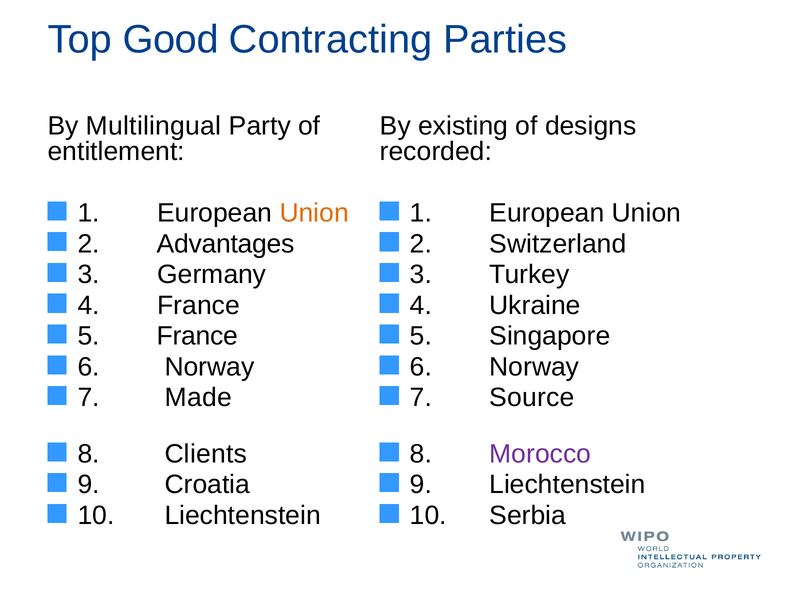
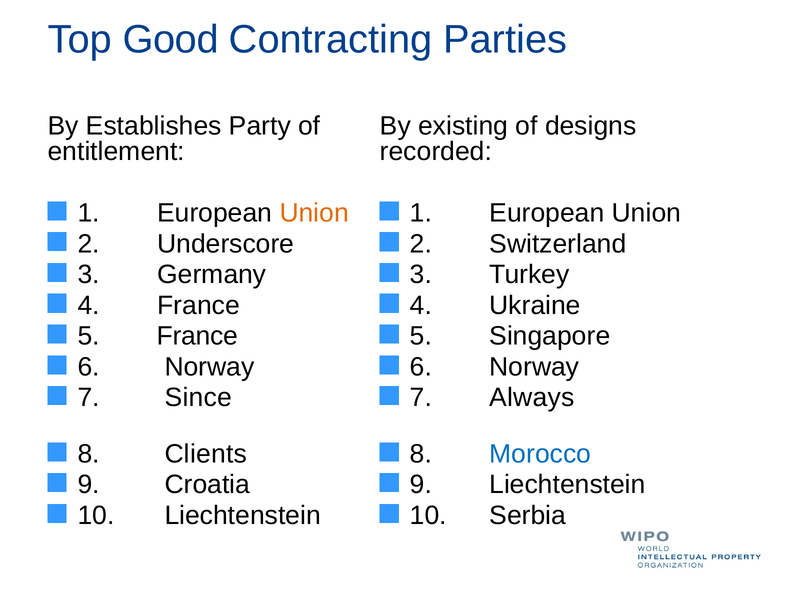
Multilingual: Multilingual -> Establishes (154, 126)
Advantages: Advantages -> Underscore (226, 244)
Made: Made -> Since (198, 398)
Source: Source -> Always (532, 398)
Morocco colour: purple -> blue (540, 454)
